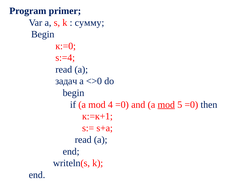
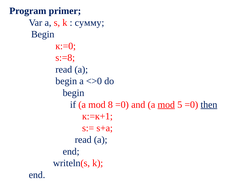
s:=4: s:=4 -> s:=8 (65, 58)
задач: задач -> begin (66, 81)
4: 4 -> 8 (110, 104)
then underline: none -> present (209, 104)
